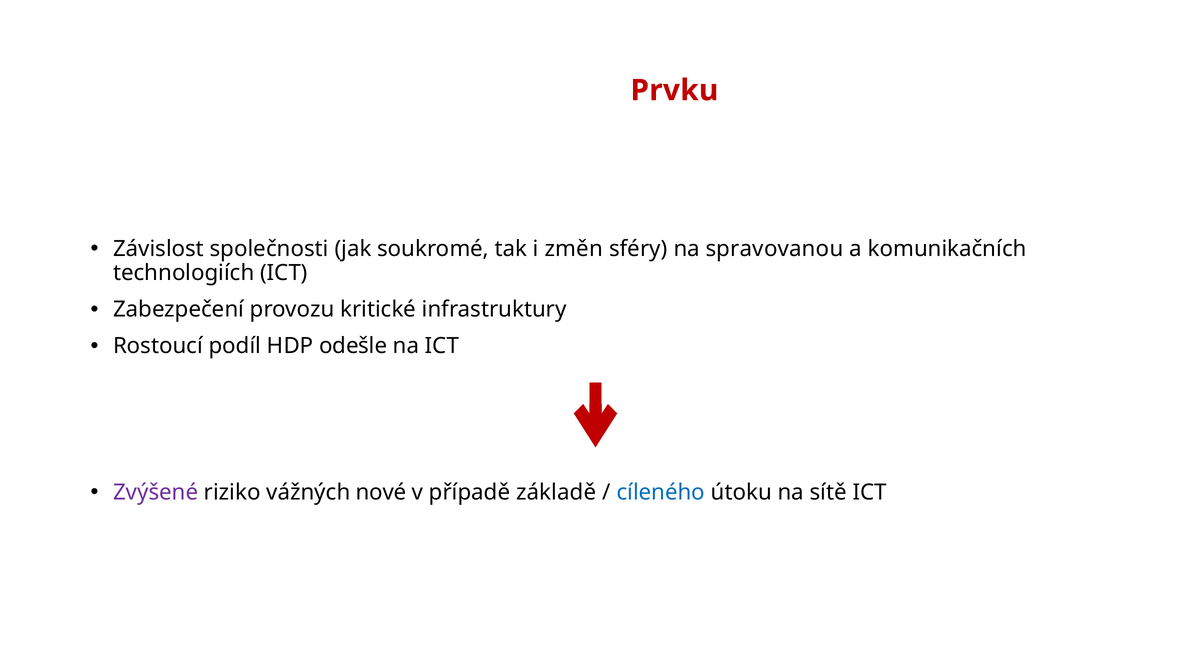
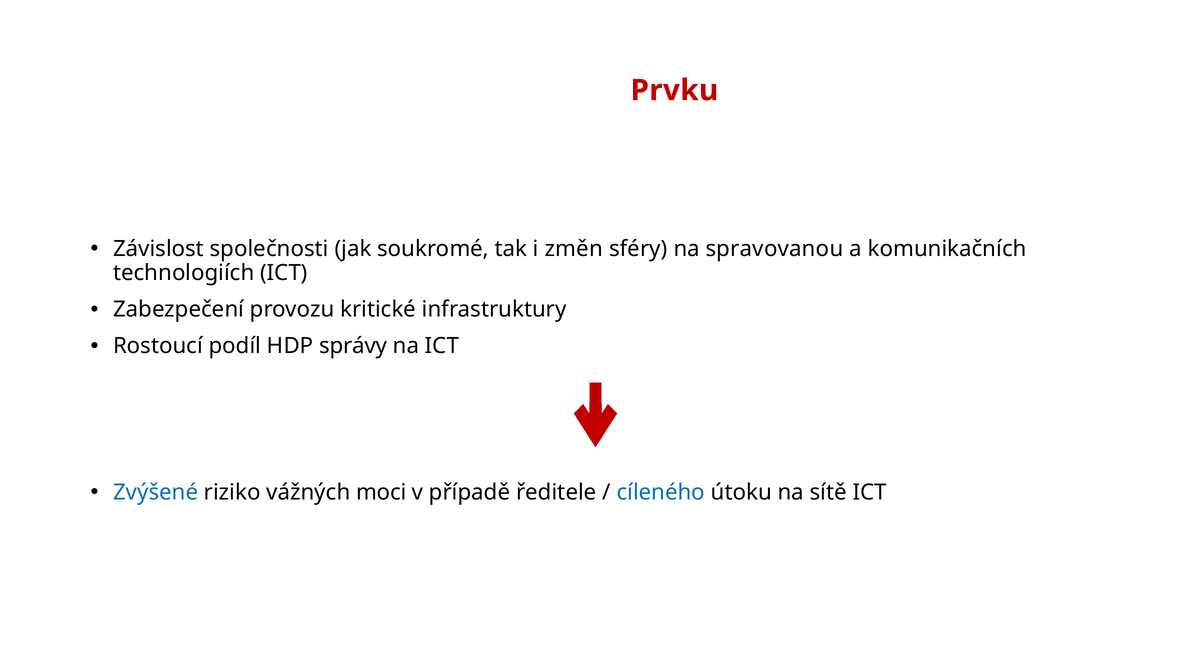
odešle: odešle -> správy (353, 346)
Zvýšené colour: purple -> blue (156, 492)
nové: nové -> moci (381, 492)
základě: základě -> ředitele (556, 492)
